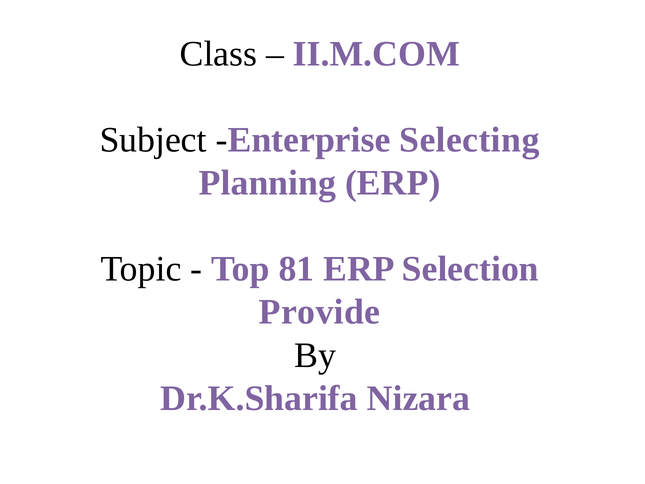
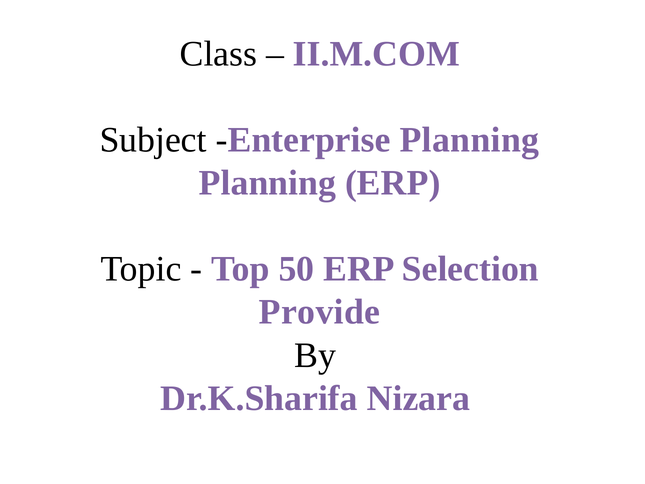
Enterprise Selecting: Selecting -> Planning (469, 140)
81: 81 -> 50 (296, 269)
